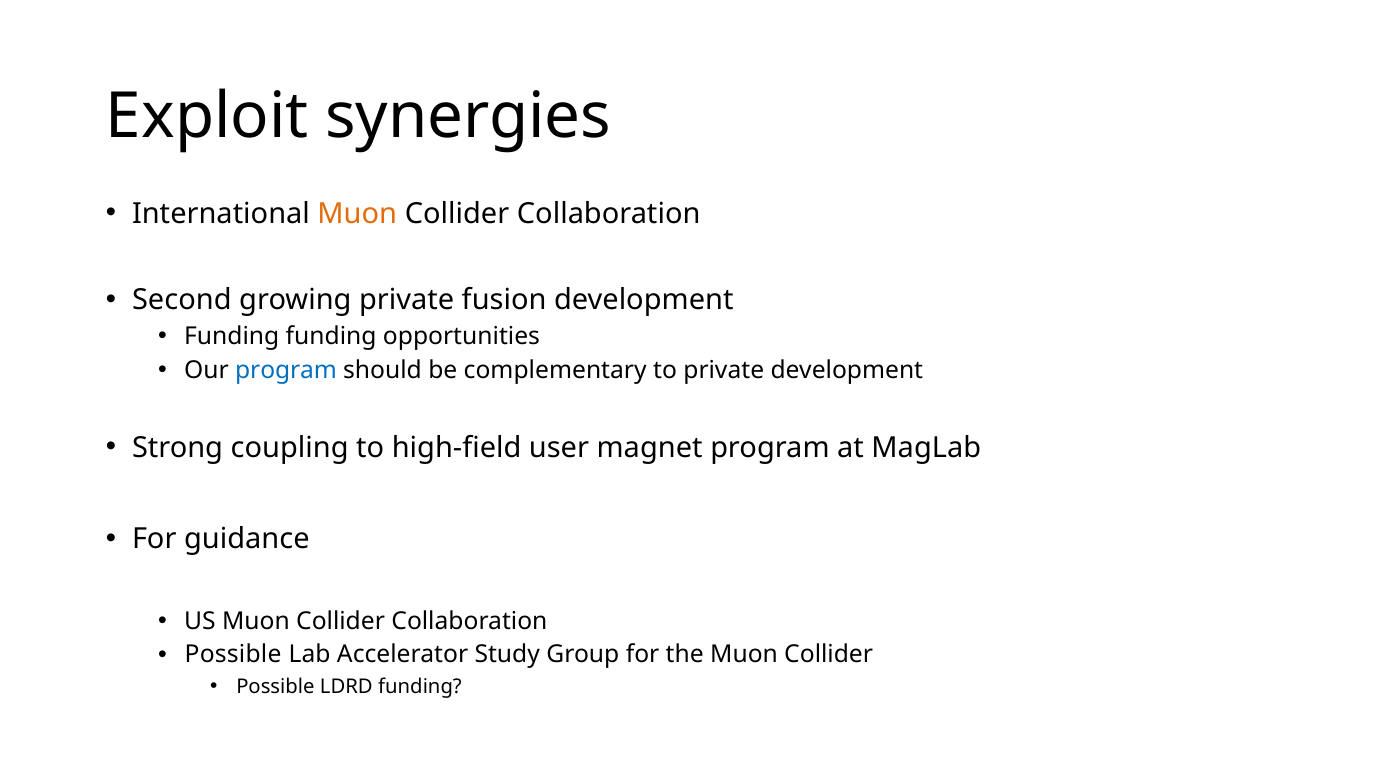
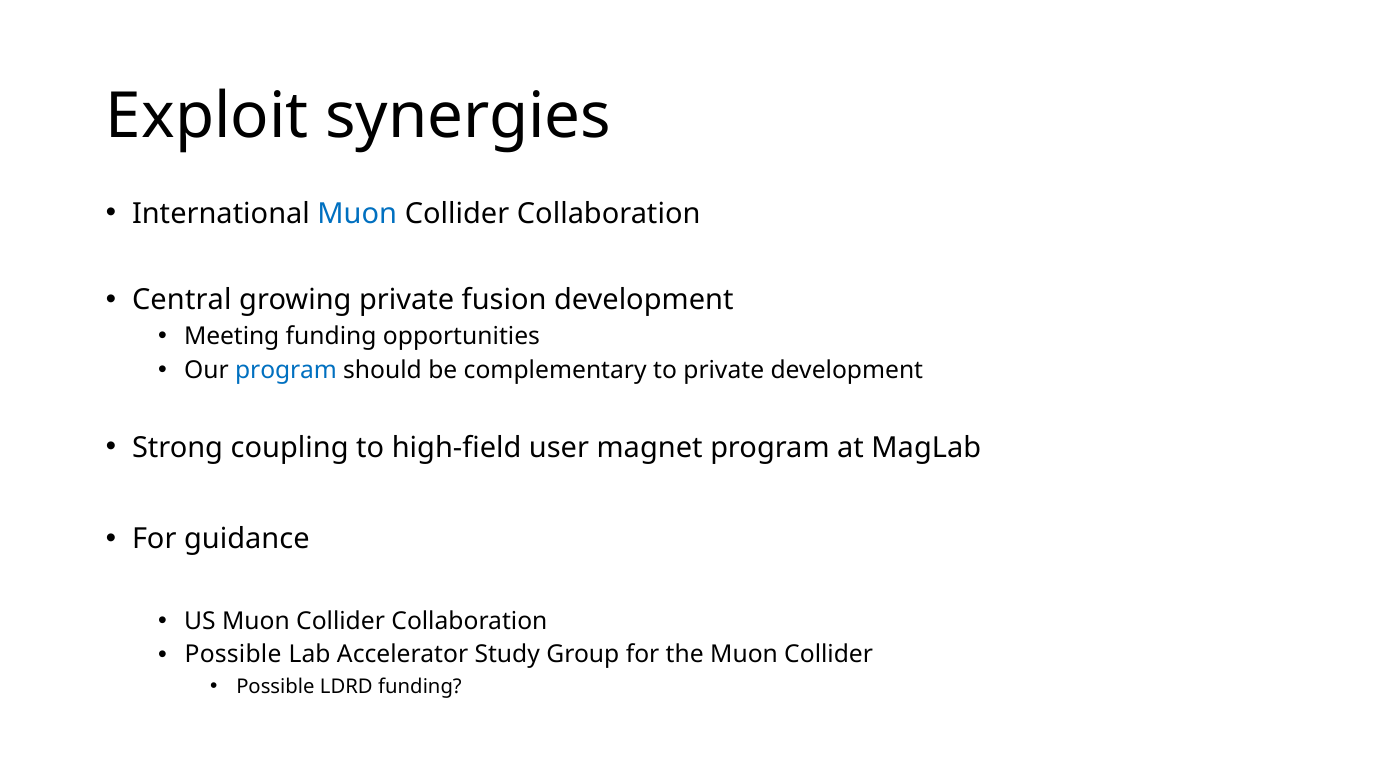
Muon colour: orange -> blue (357, 213)
Second: Second -> Central (182, 300)
Funding: Funding -> Meeting (232, 336)
